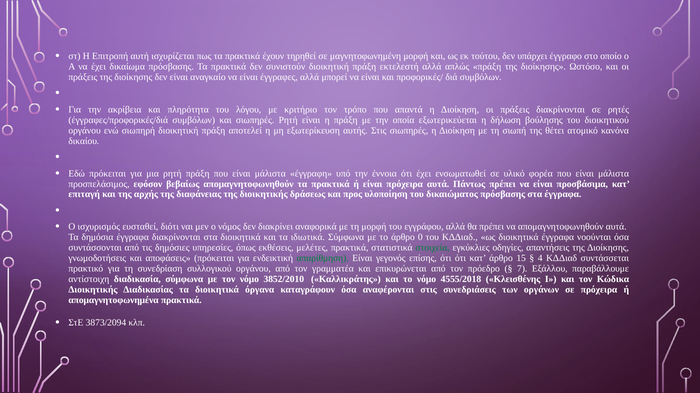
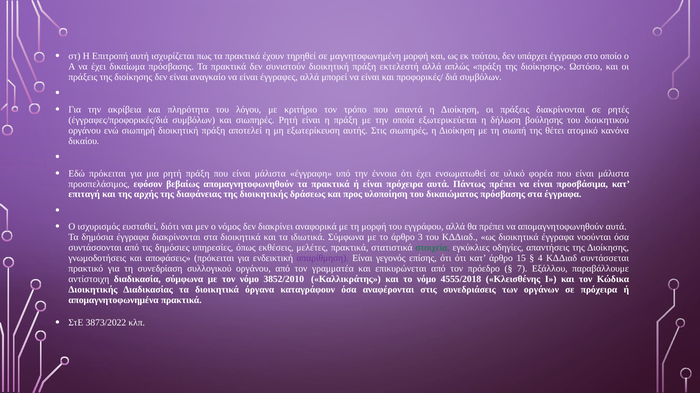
0: 0 -> 3 (420, 238)
απαρίθμηση colour: green -> purple (323, 259)
3873/2094: 3873/2094 -> 3873/2022 (106, 323)
